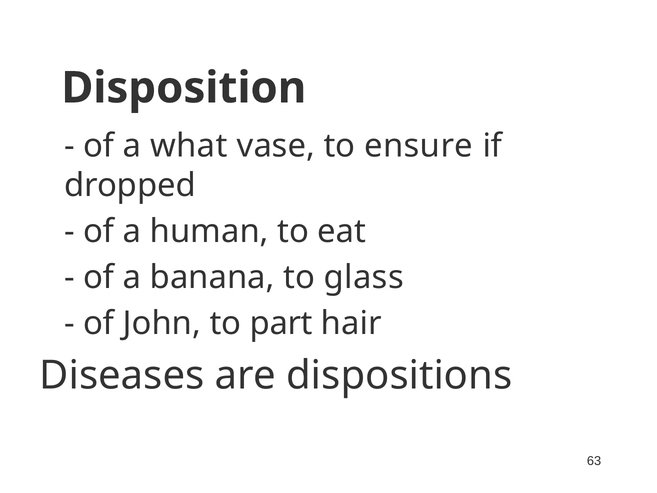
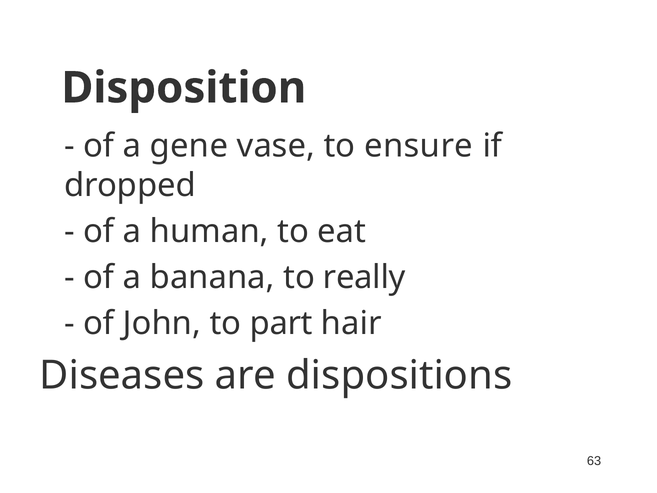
what: what -> gene (189, 146)
glass: glass -> really (364, 277)
